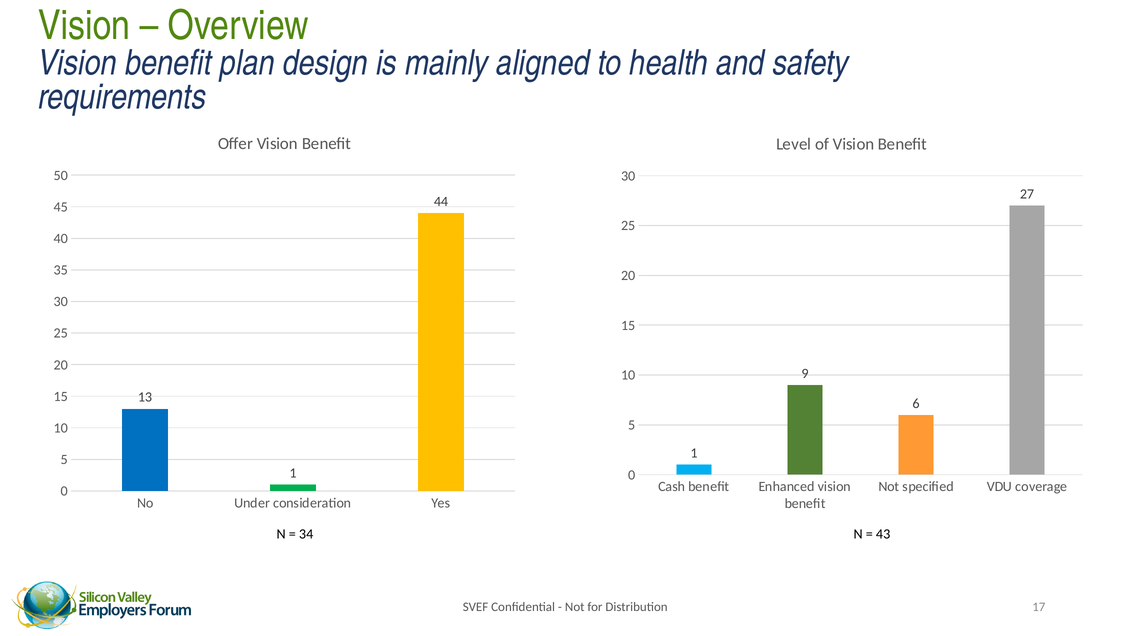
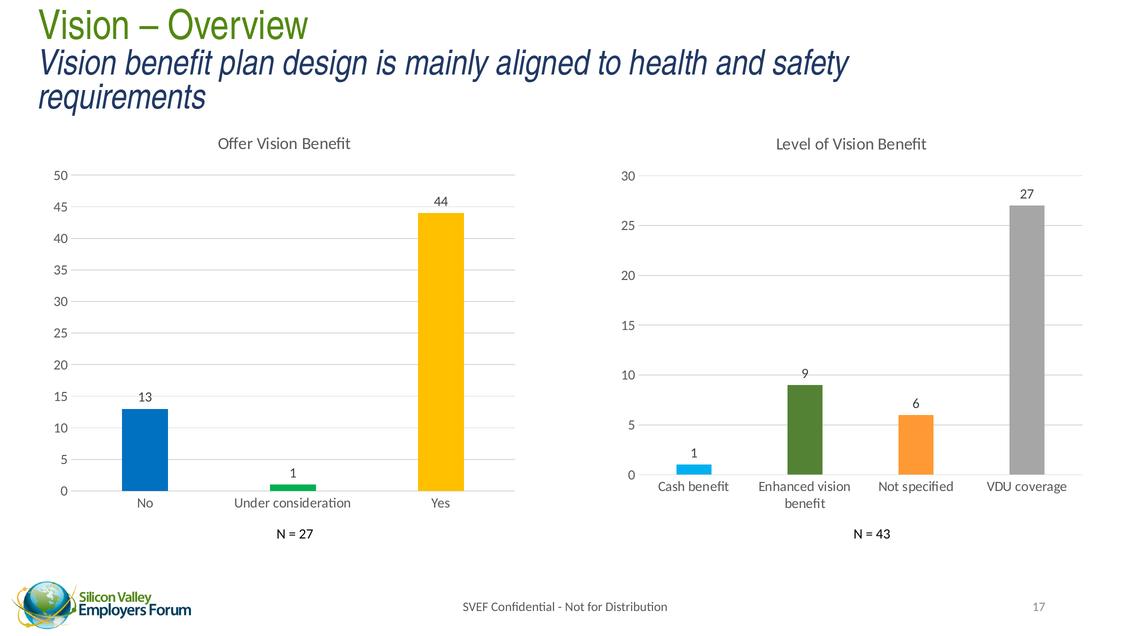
34: 34 -> 27 (306, 534)
